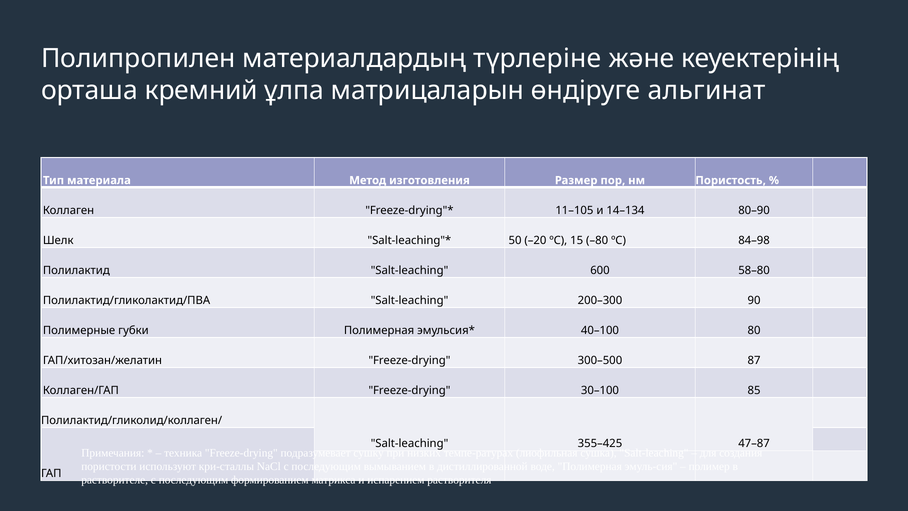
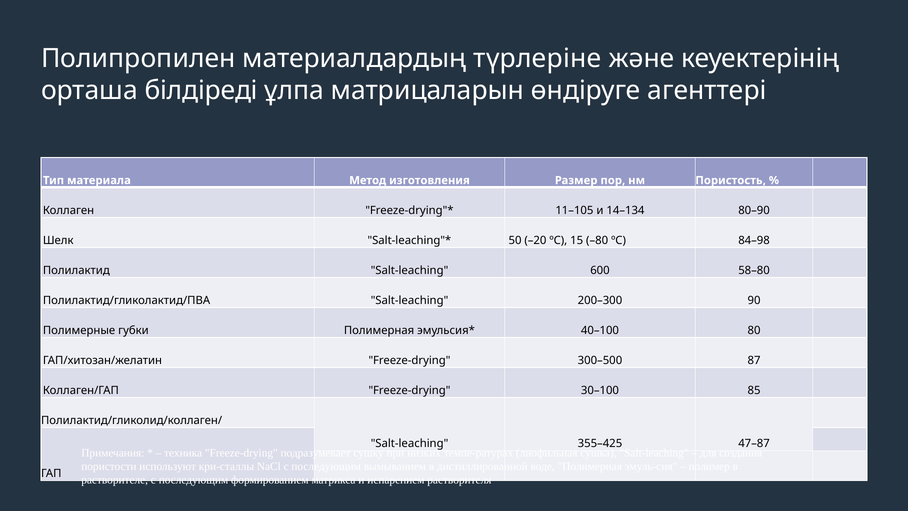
кремний: кремний -> білдіреді (201, 90)
альгинат: альгинат -> агенттері (707, 90)
